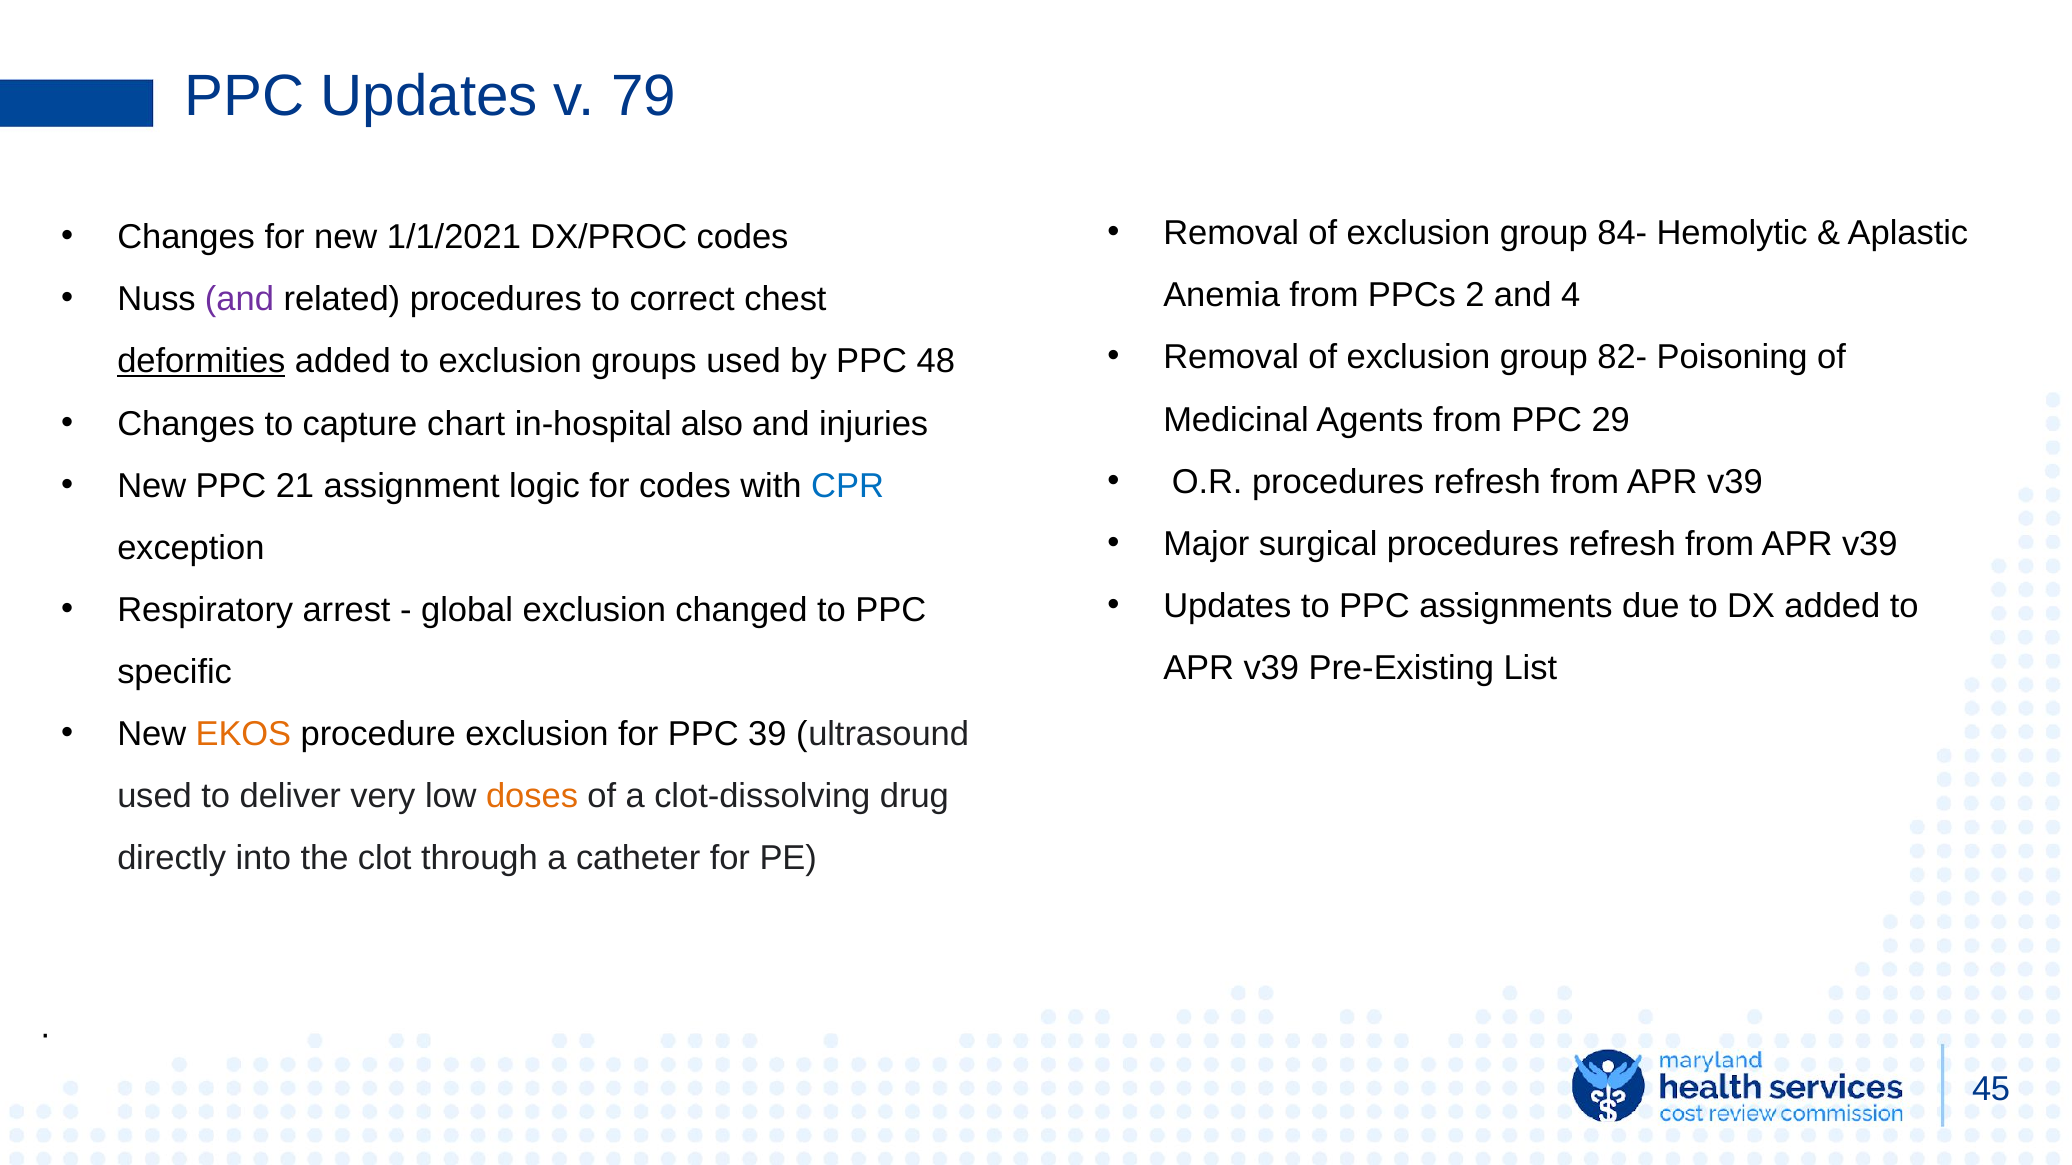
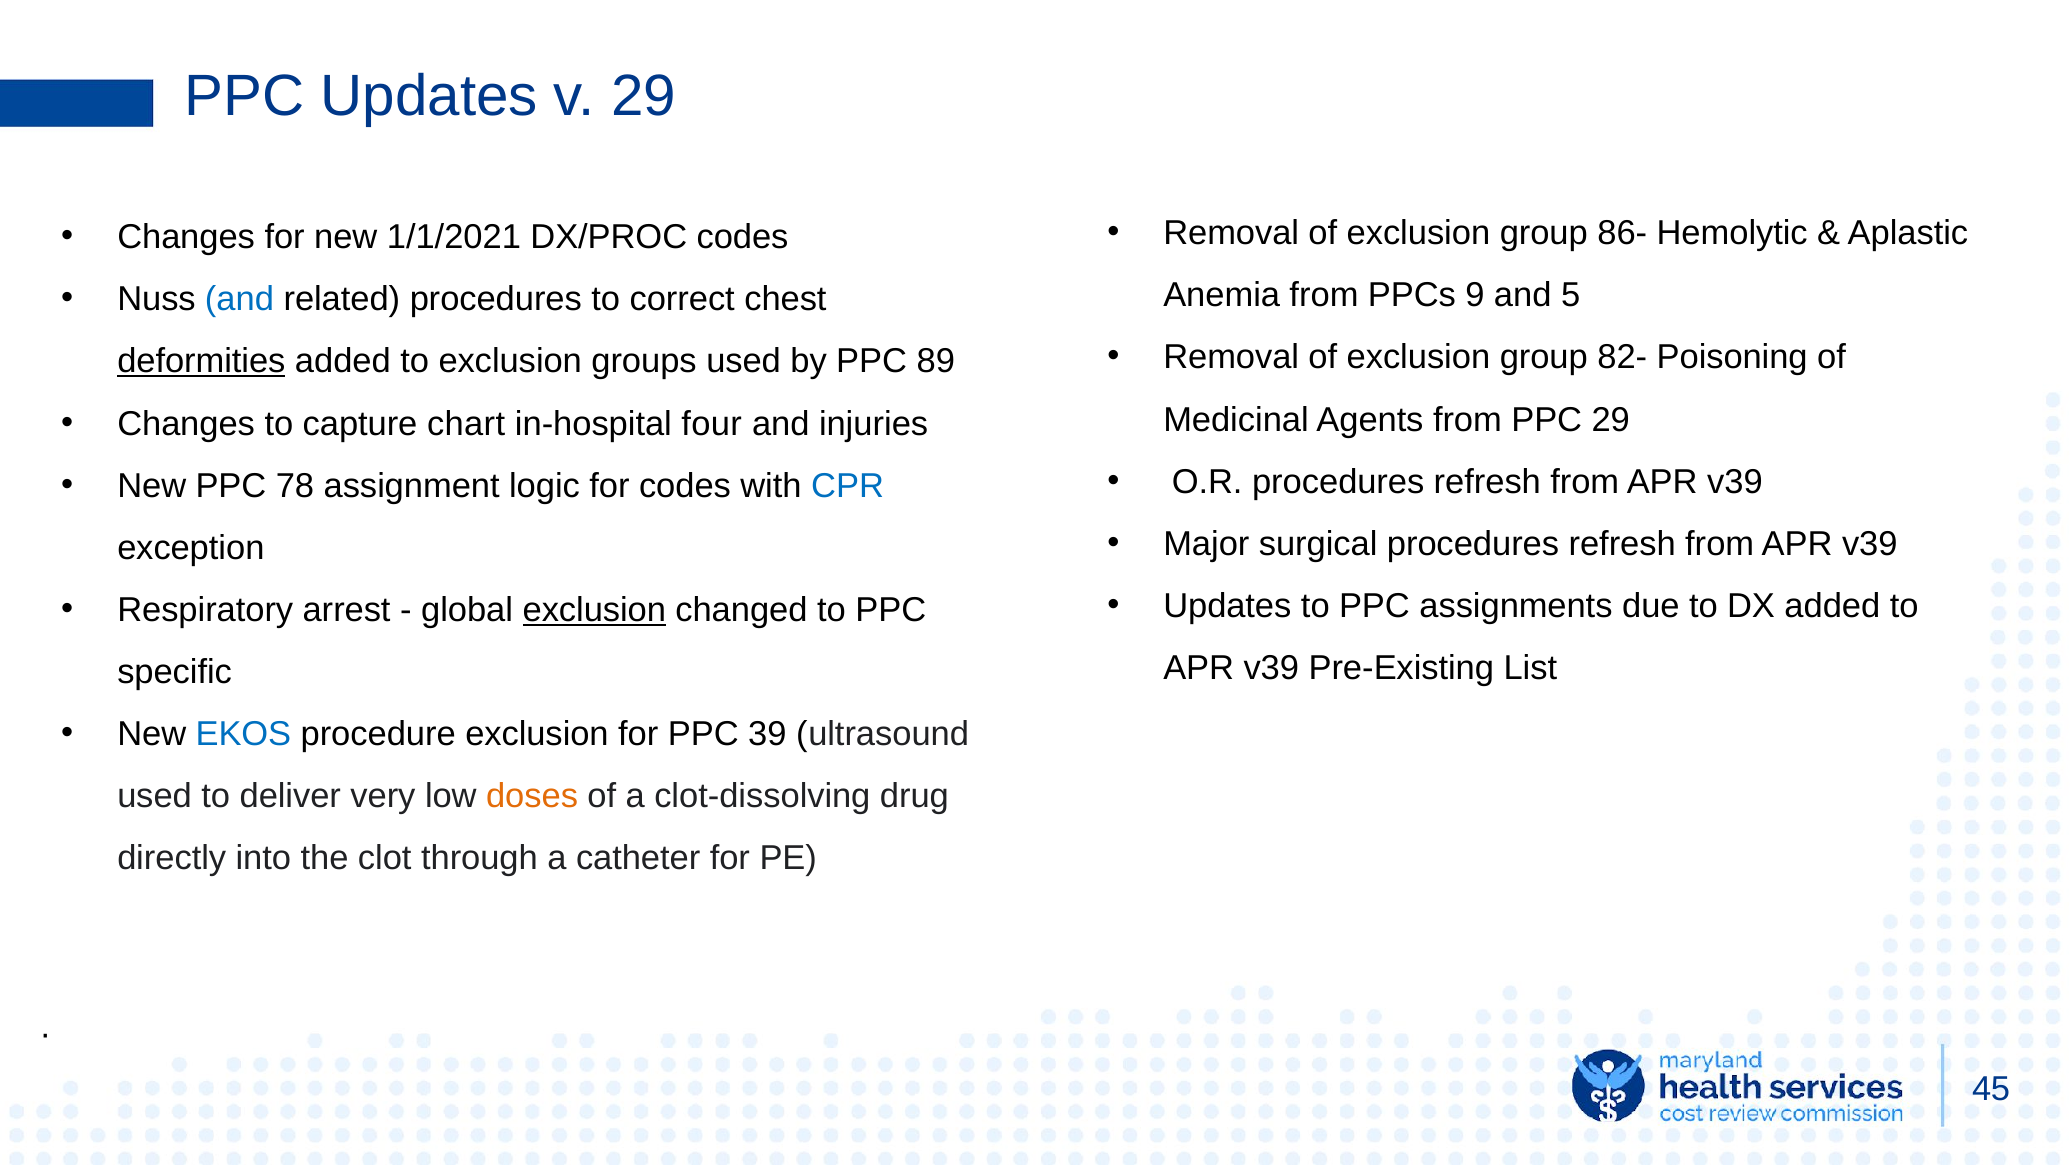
v 79: 79 -> 29 (643, 97)
84-: 84- -> 86- (1622, 234)
2: 2 -> 9 (1475, 296)
4: 4 -> 5 (1571, 296)
and colour: purple -> blue (240, 300)
48: 48 -> 89 (936, 362)
also: also -> four (712, 424)
21: 21 -> 78 (295, 486)
exclusion underline: none -> present (594, 610)
EKOS colour: orange -> blue (243, 734)
